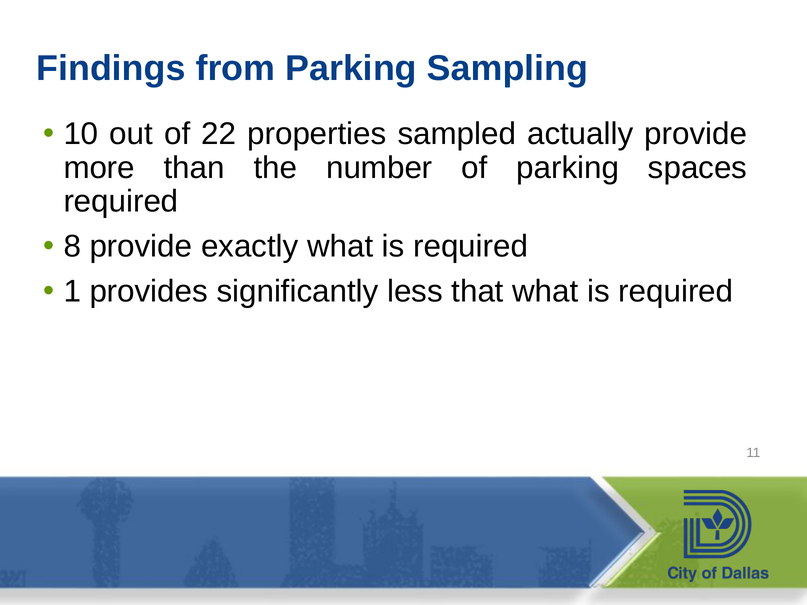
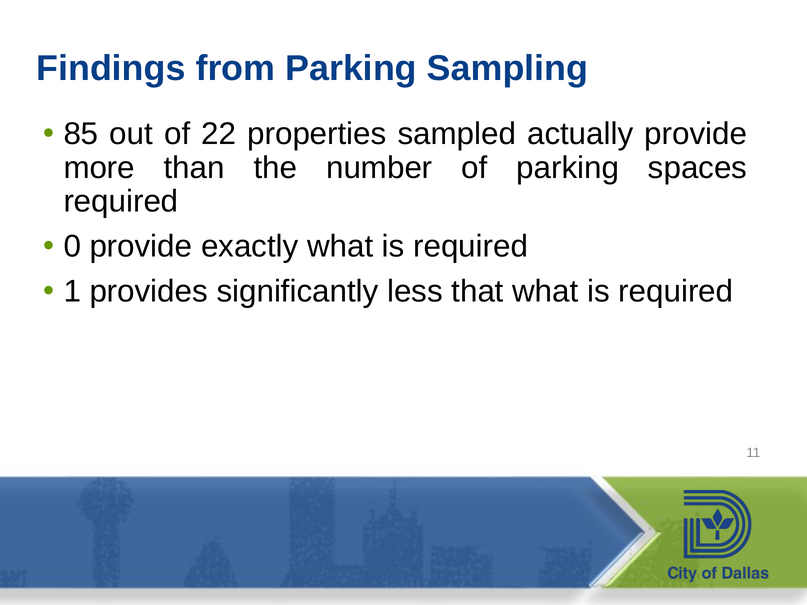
10: 10 -> 85 (81, 134)
8: 8 -> 0 (72, 247)
